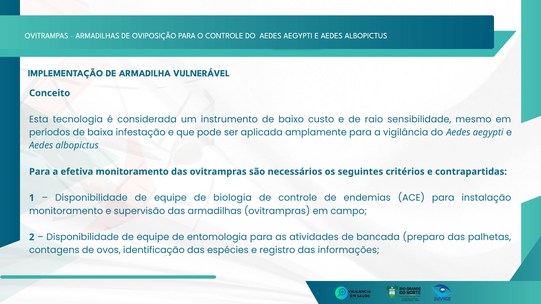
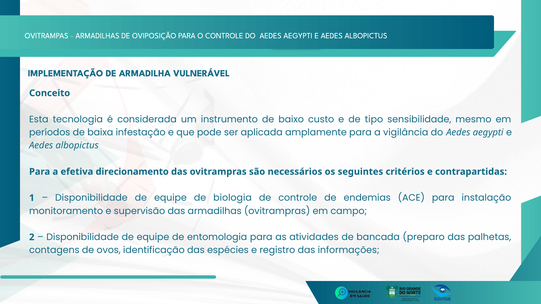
raio: raio -> tipo (374, 119)
efetiva monitoramento: monitoramento -> direcionamento (132, 172)
